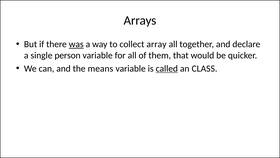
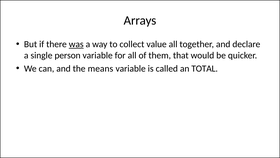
array: array -> value (157, 44)
called underline: present -> none (167, 68)
CLASS: CLASS -> TOTAL (205, 68)
